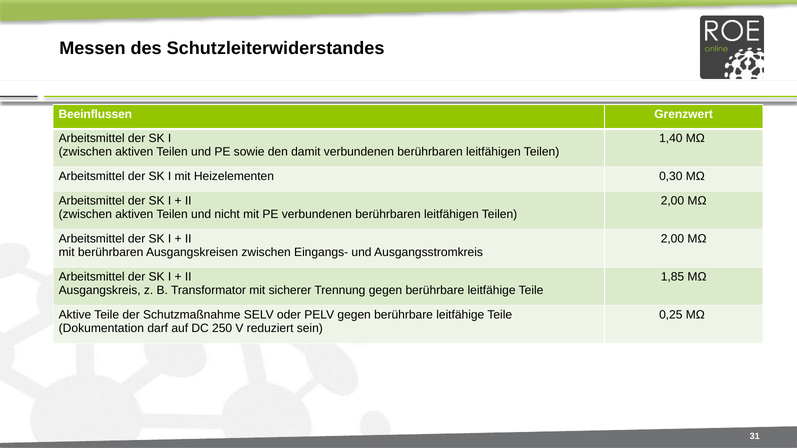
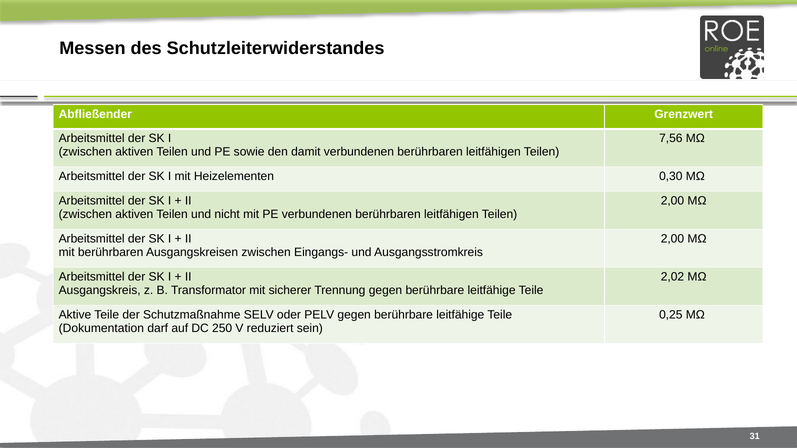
Beeinflussen: Beeinflussen -> Abfließender (95, 114)
1,40: 1,40 -> 7,56 (671, 138)
1,85: 1,85 -> 2,02 (672, 277)
